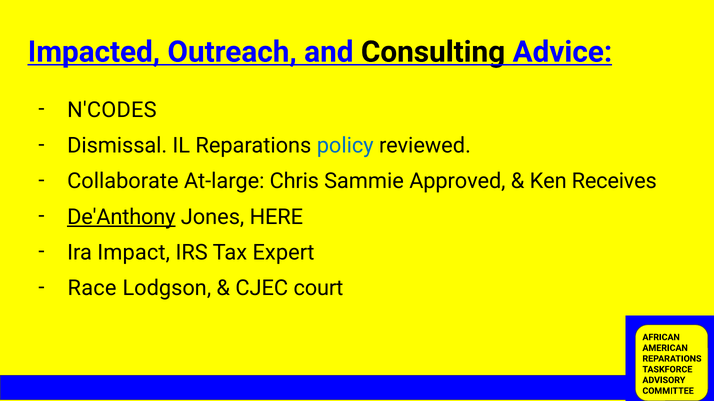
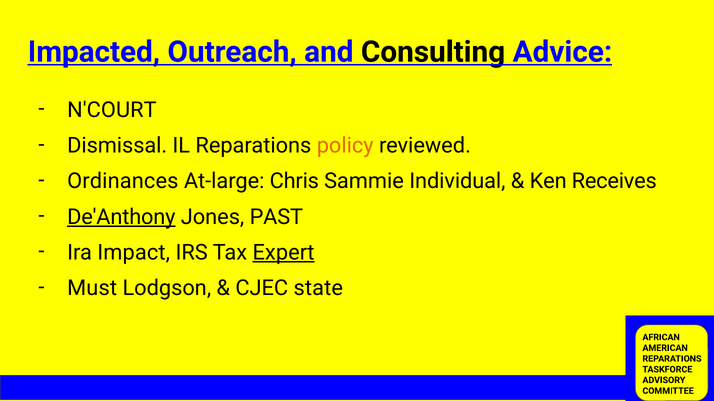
N'CODES: N'CODES -> N'COURT (112, 110)
policy colour: blue -> orange (345, 146)
Collaborate: Collaborate -> Ordinances (123, 182)
Approved: Approved -> Individual (457, 182)
HERE: HERE -> PAST (276, 217)
Expert underline: none -> present (283, 253)
Race: Race -> Must (92, 289)
court: court -> state (318, 289)
